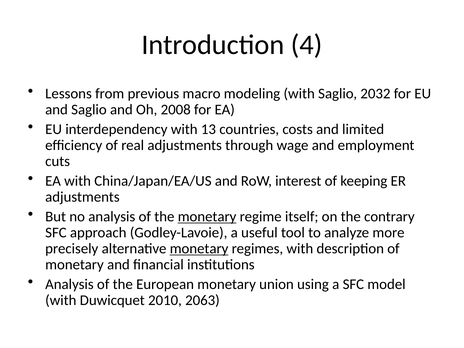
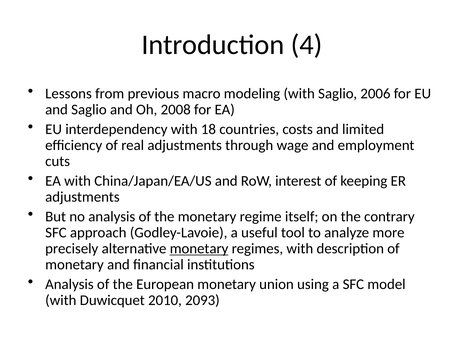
2032: 2032 -> 2006 (375, 93)
13: 13 -> 18 (208, 129)
monetary underline: present -> none (207, 217)
2063: 2063 -> 2093 (202, 300)
